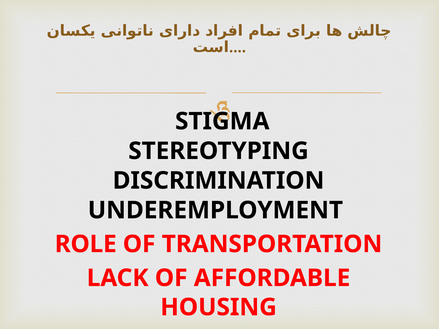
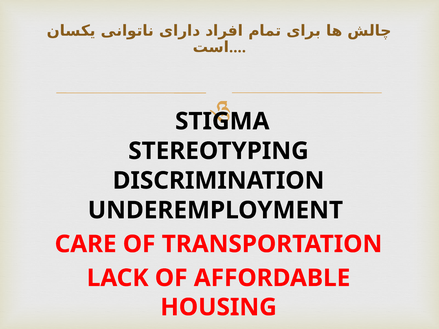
ROLE: ROLE -> CARE (86, 244)
